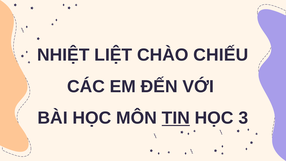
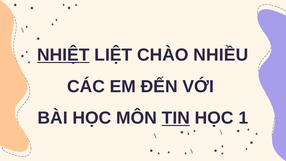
NHIỆT underline: none -> present (63, 55)
CHIẾU: CHIẾU -> NHIỀU (221, 55)
3: 3 -> 1 (243, 118)
